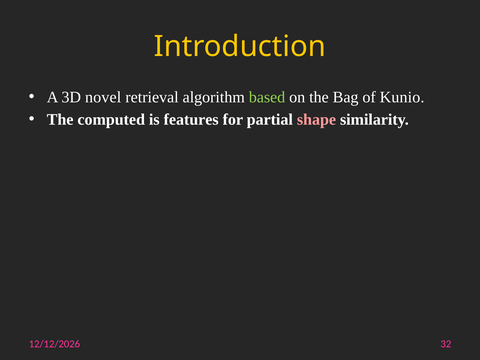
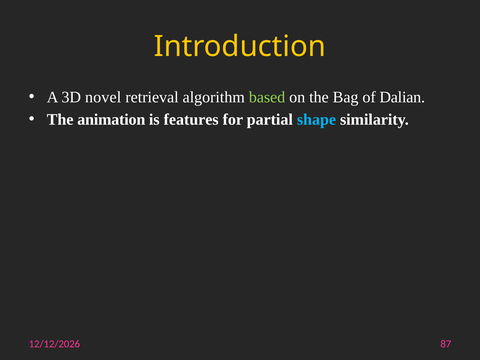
Kunio: Kunio -> Dalian (402, 97)
computed: computed -> animation (111, 120)
shape colour: pink -> light blue (316, 120)
32: 32 -> 87 (446, 344)
